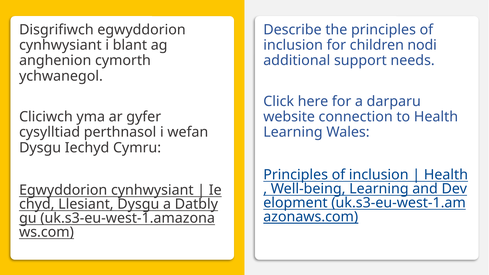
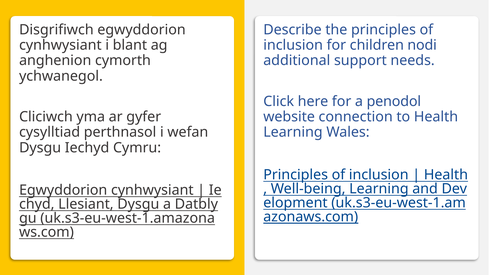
darparu: darparu -> penodol (394, 102)
